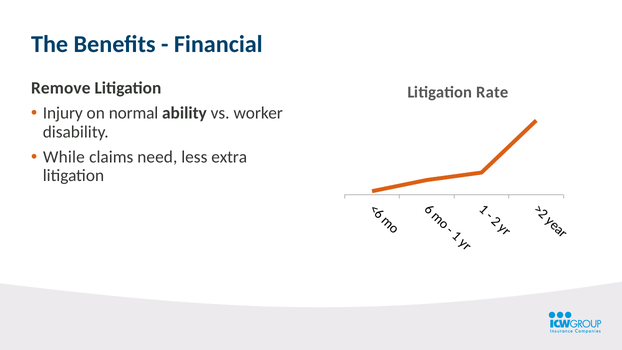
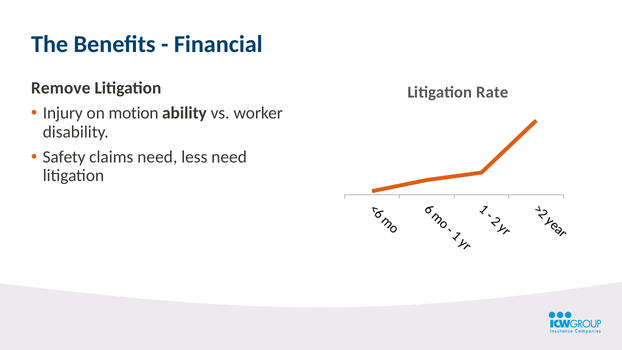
normal: normal -> motion (134, 113)
While: While -> Safety (64, 157)
less extra: extra -> need (229, 157)
